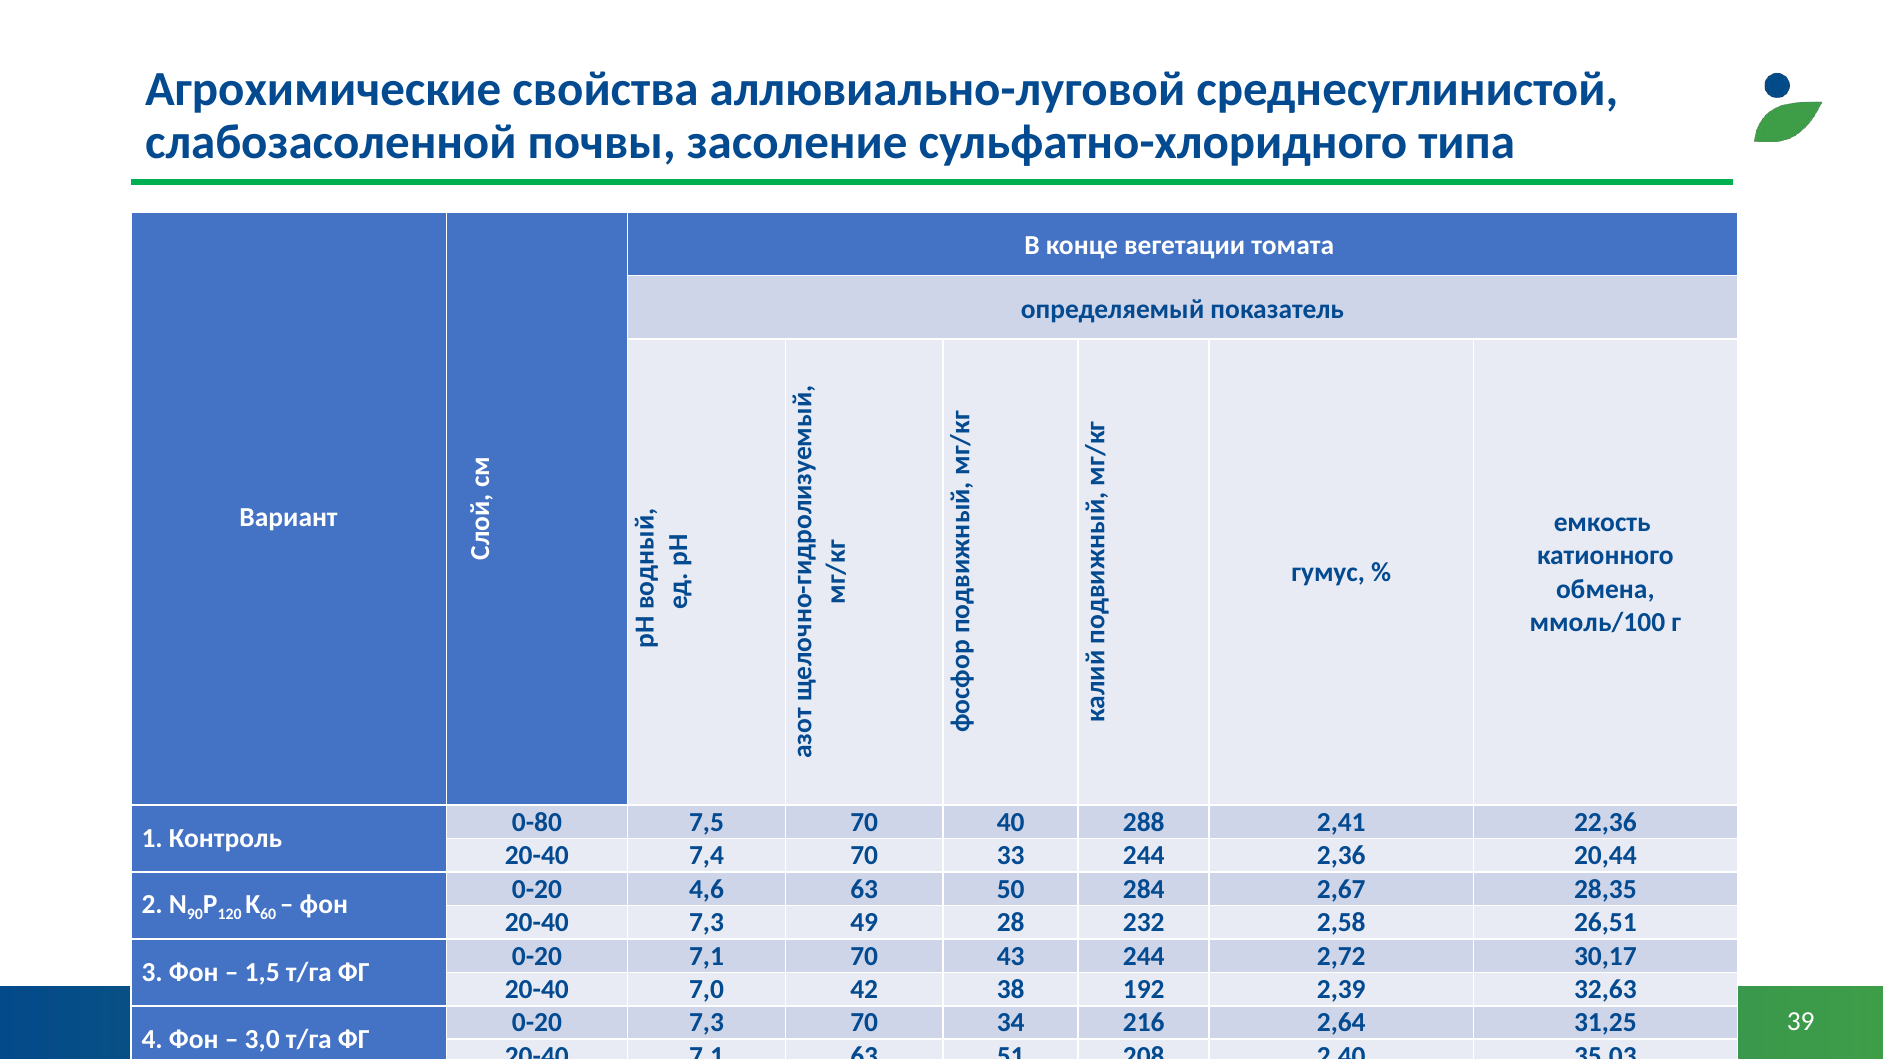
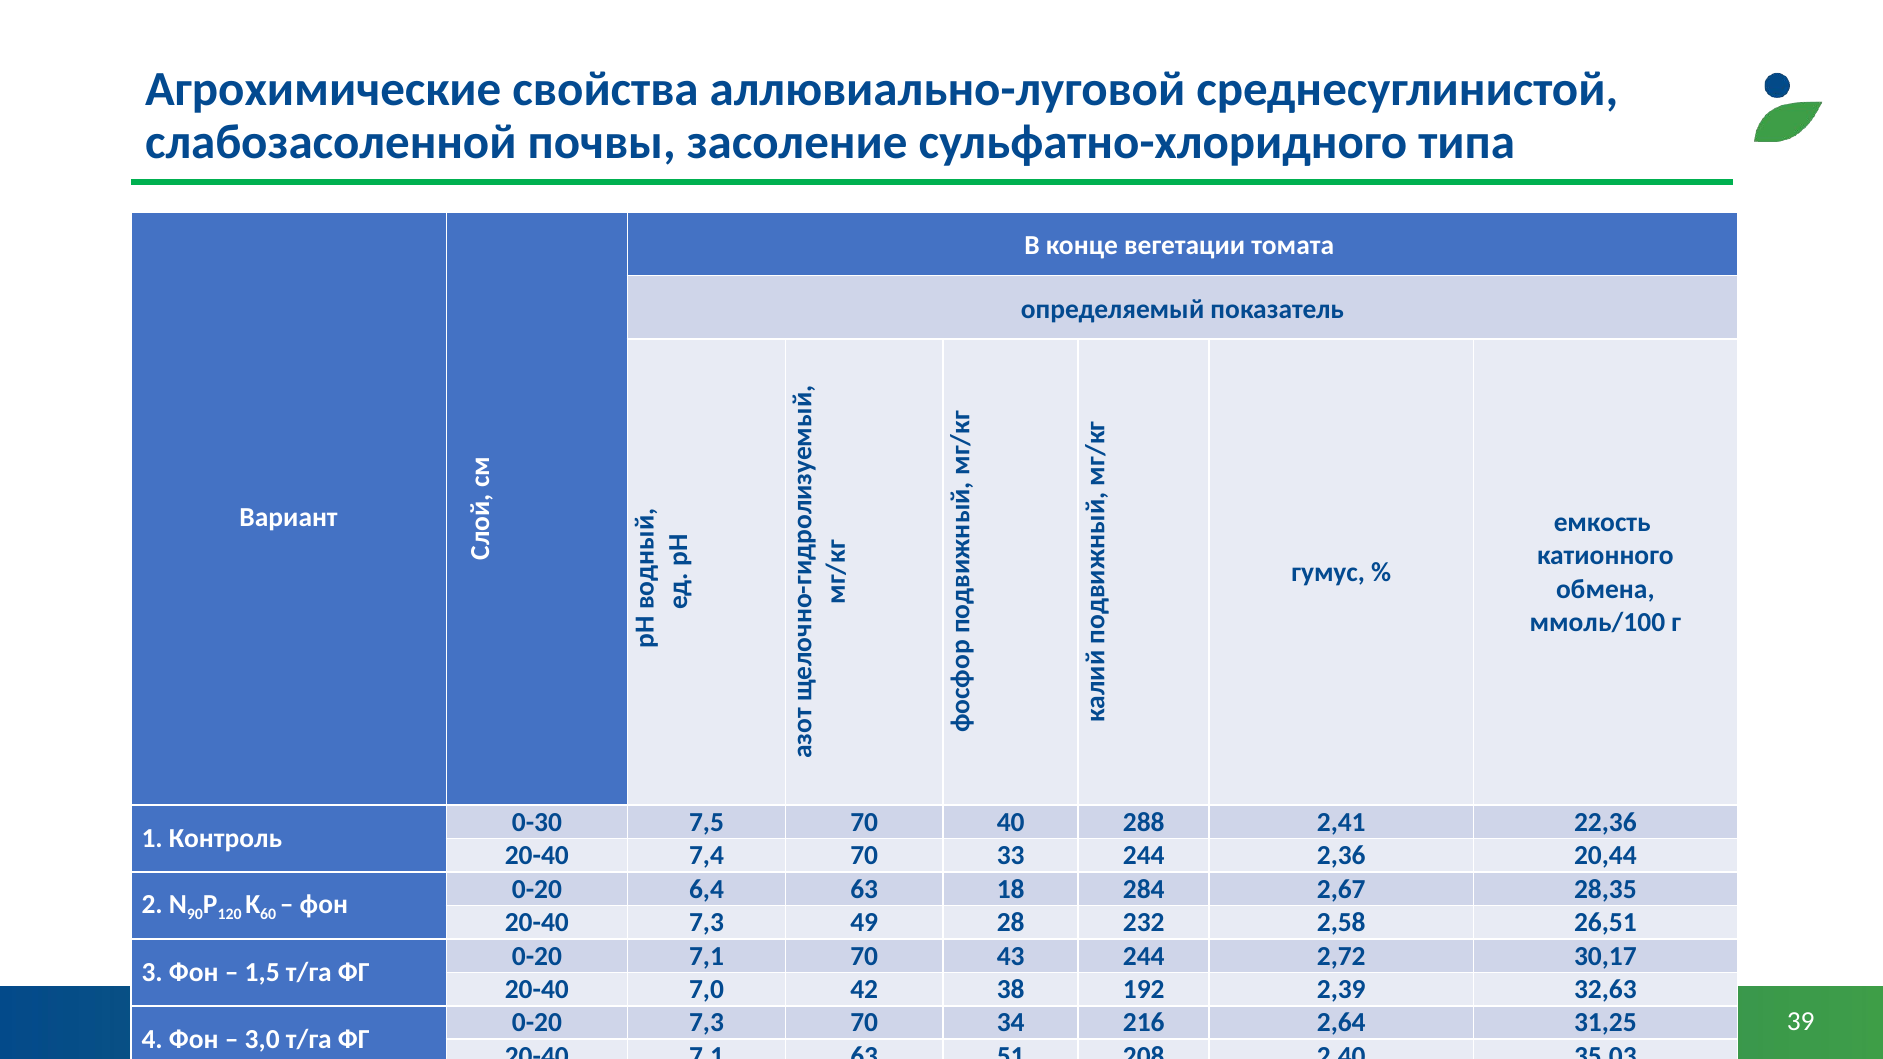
0-80: 0-80 -> 0-30 (537, 822)
4,6: 4,6 -> 6,4 (706, 889)
50: 50 -> 18 (1011, 889)
